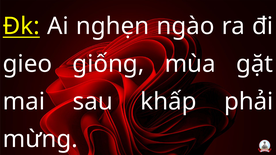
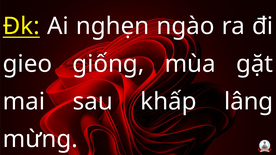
phải: phải -> lâng (249, 102)
